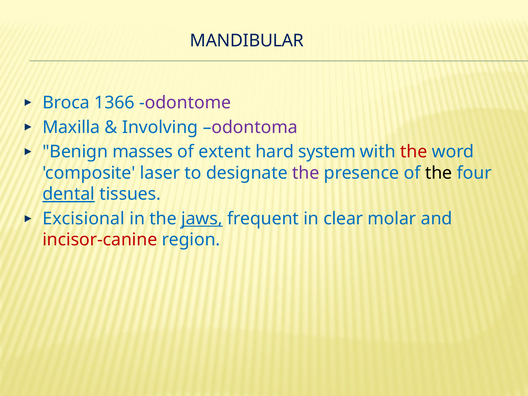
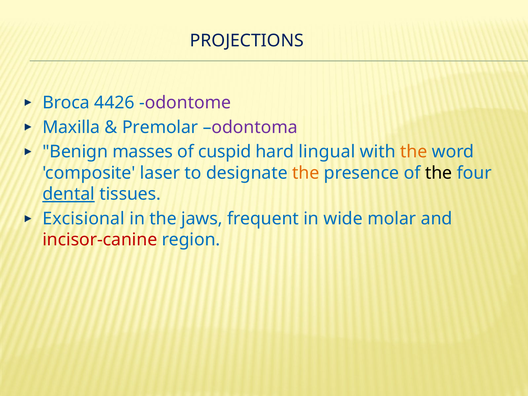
MANDIBULAR: MANDIBULAR -> PROJECTIONS (247, 41)
1366: 1366 -> 4426 (114, 103)
Involving: Involving -> Premolar (160, 127)
extent: extent -> cuspid (225, 152)
system: system -> lingual (327, 152)
the colour: red -> orange (414, 152)
the colour: purple -> orange (306, 173)
jaws underline: present -> none (202, 219)
clear: clear -> wide (343, 219)
